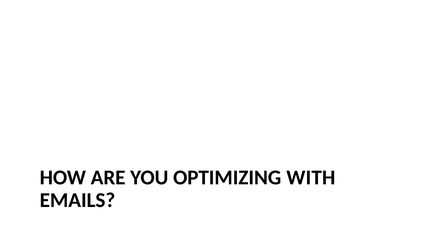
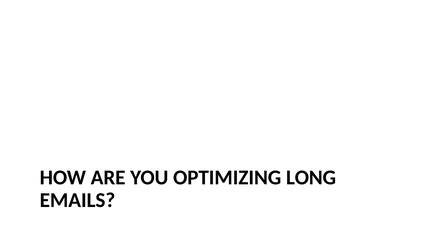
WITH: WITH -> LONG (311, 178)
